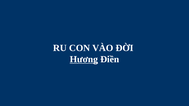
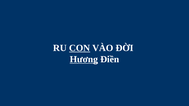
CON underline: none -> present (80, 48)
